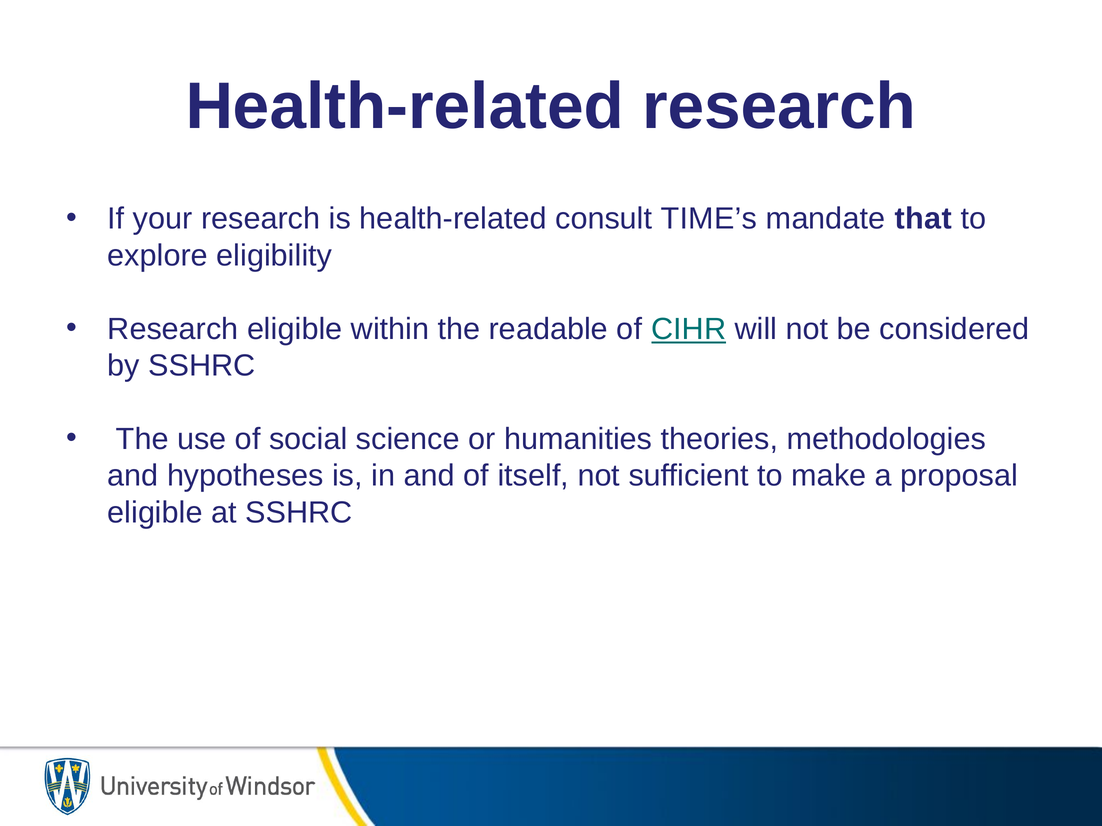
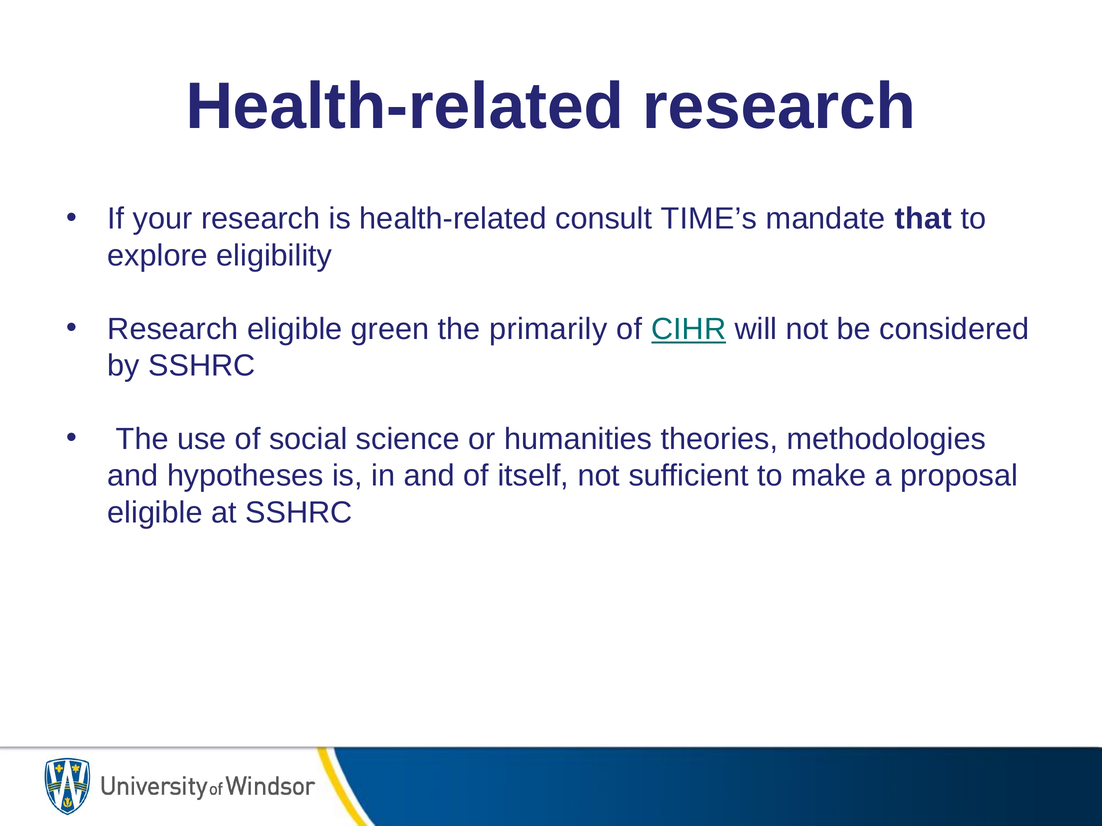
within: within -> green (390, 329)
readable: readable -> primarily (548, 329)
